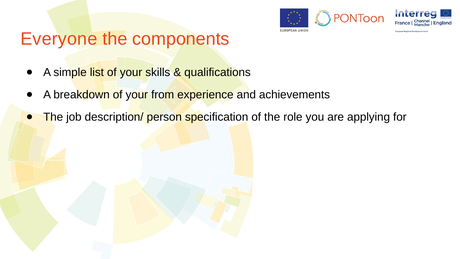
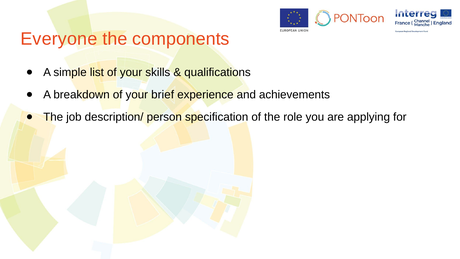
from: from -> brief (163, 95)
